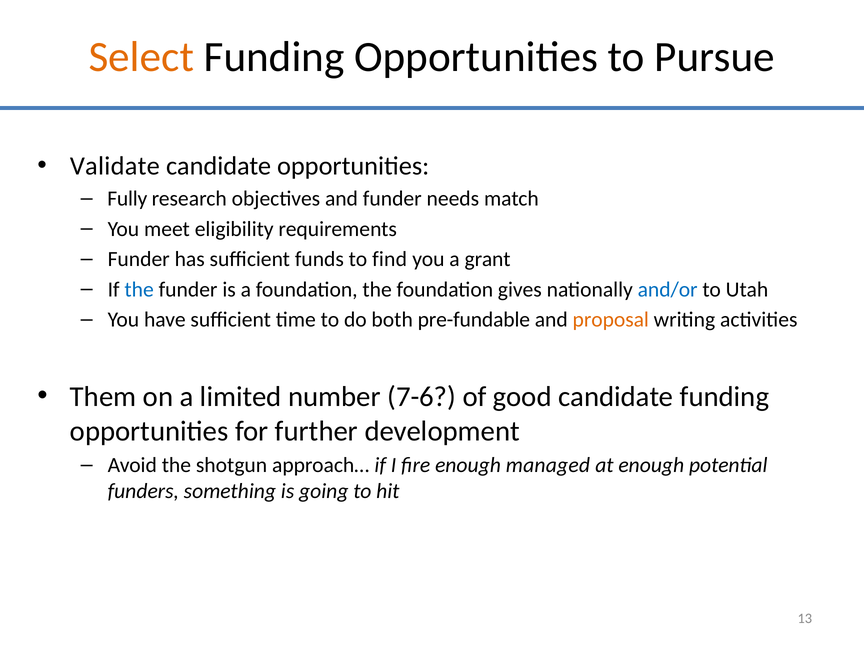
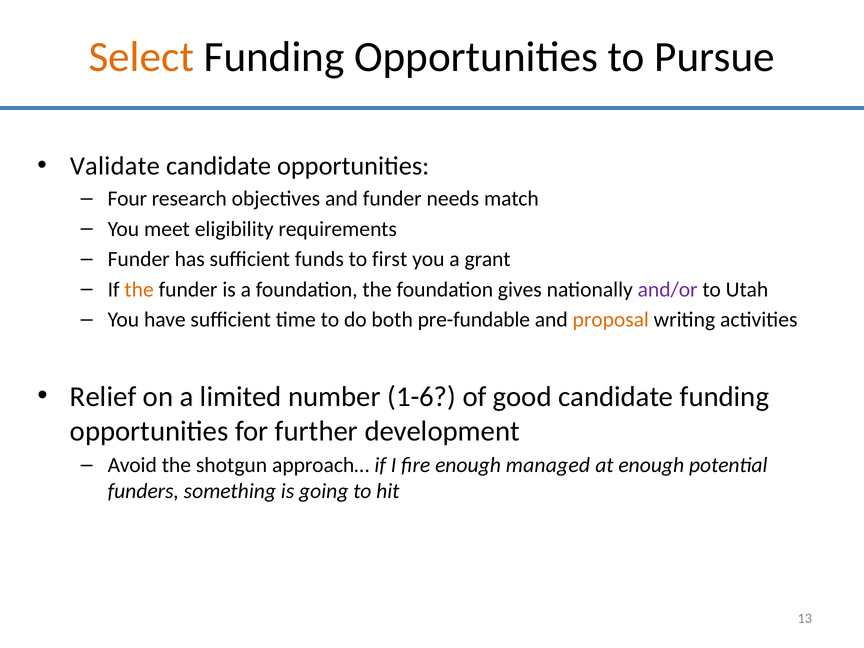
Fully: Fully -> Four (127, 199)
find: find -> first (390, 259)
the colour: blue -> orange (139, 289)
and/or colour: blue -> purple (668, 289)
Them: Them -> Relief (103, 397)
7-6: 7-6 -> 1-6 (422, 397)
